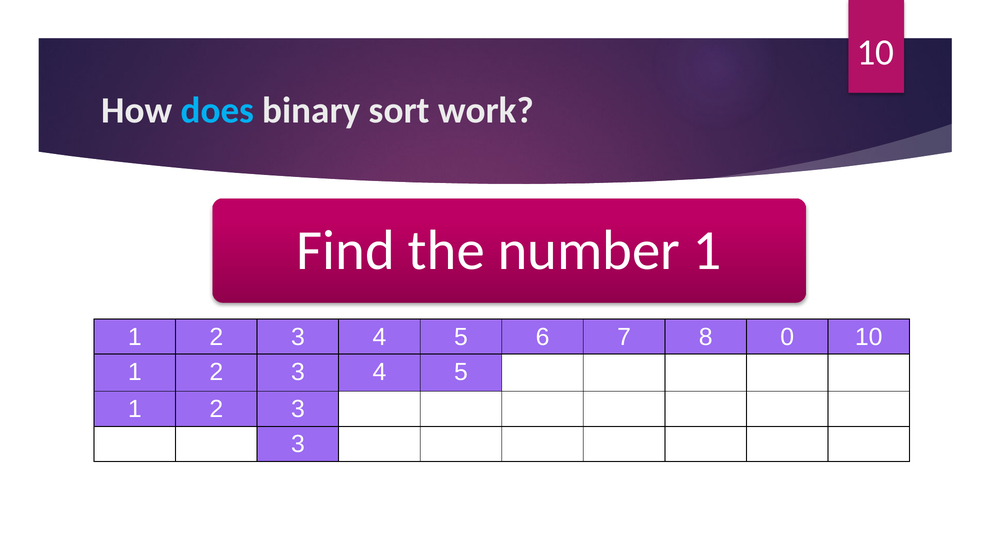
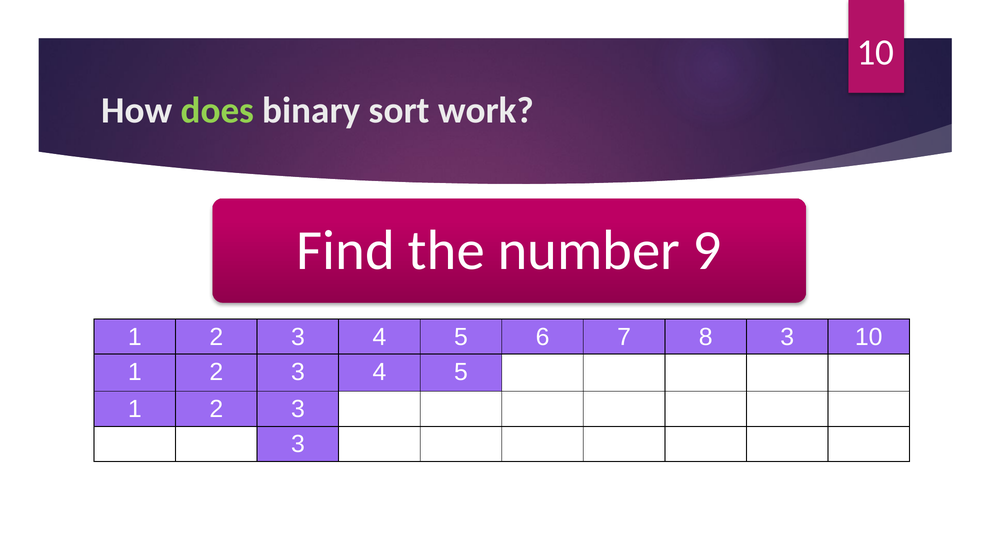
does colour: light blue -> light green (217, 110)
number 1: 1 -> 9 (707, 251)
8 0: 0 -> 3 (787, 337)
